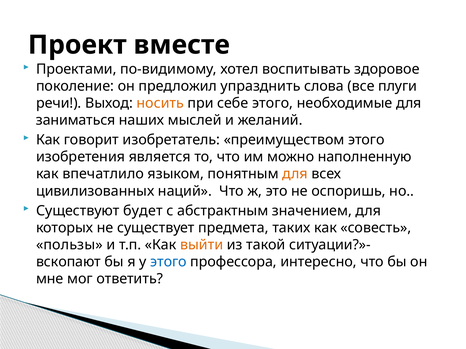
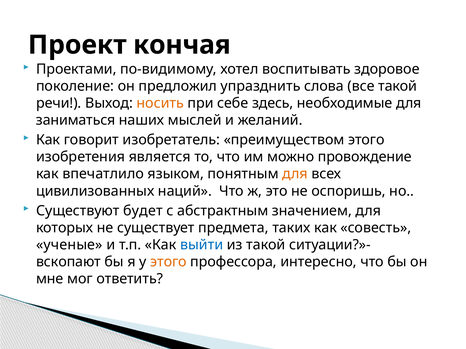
вместе: вместе -> кончая (182, 45)
все плуги: плуги -> такой (398, 86)
себе этого: этого -> здесь (273, 103)
наполненную: наполненную -> провождение (365, 157)
пользы: пользы -> ученые (69, 245)
выйти colour: orange -> blue (202, 245)
этого colour: blue -> orange (168, 262)
